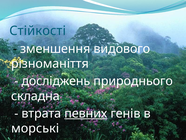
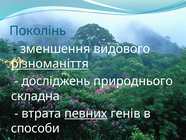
Стійкості: Стійкості -> Поколінь (38, 31)
різноманіття underline: none -> present (50, 63)
морські: морські -> способи (35, 128)
